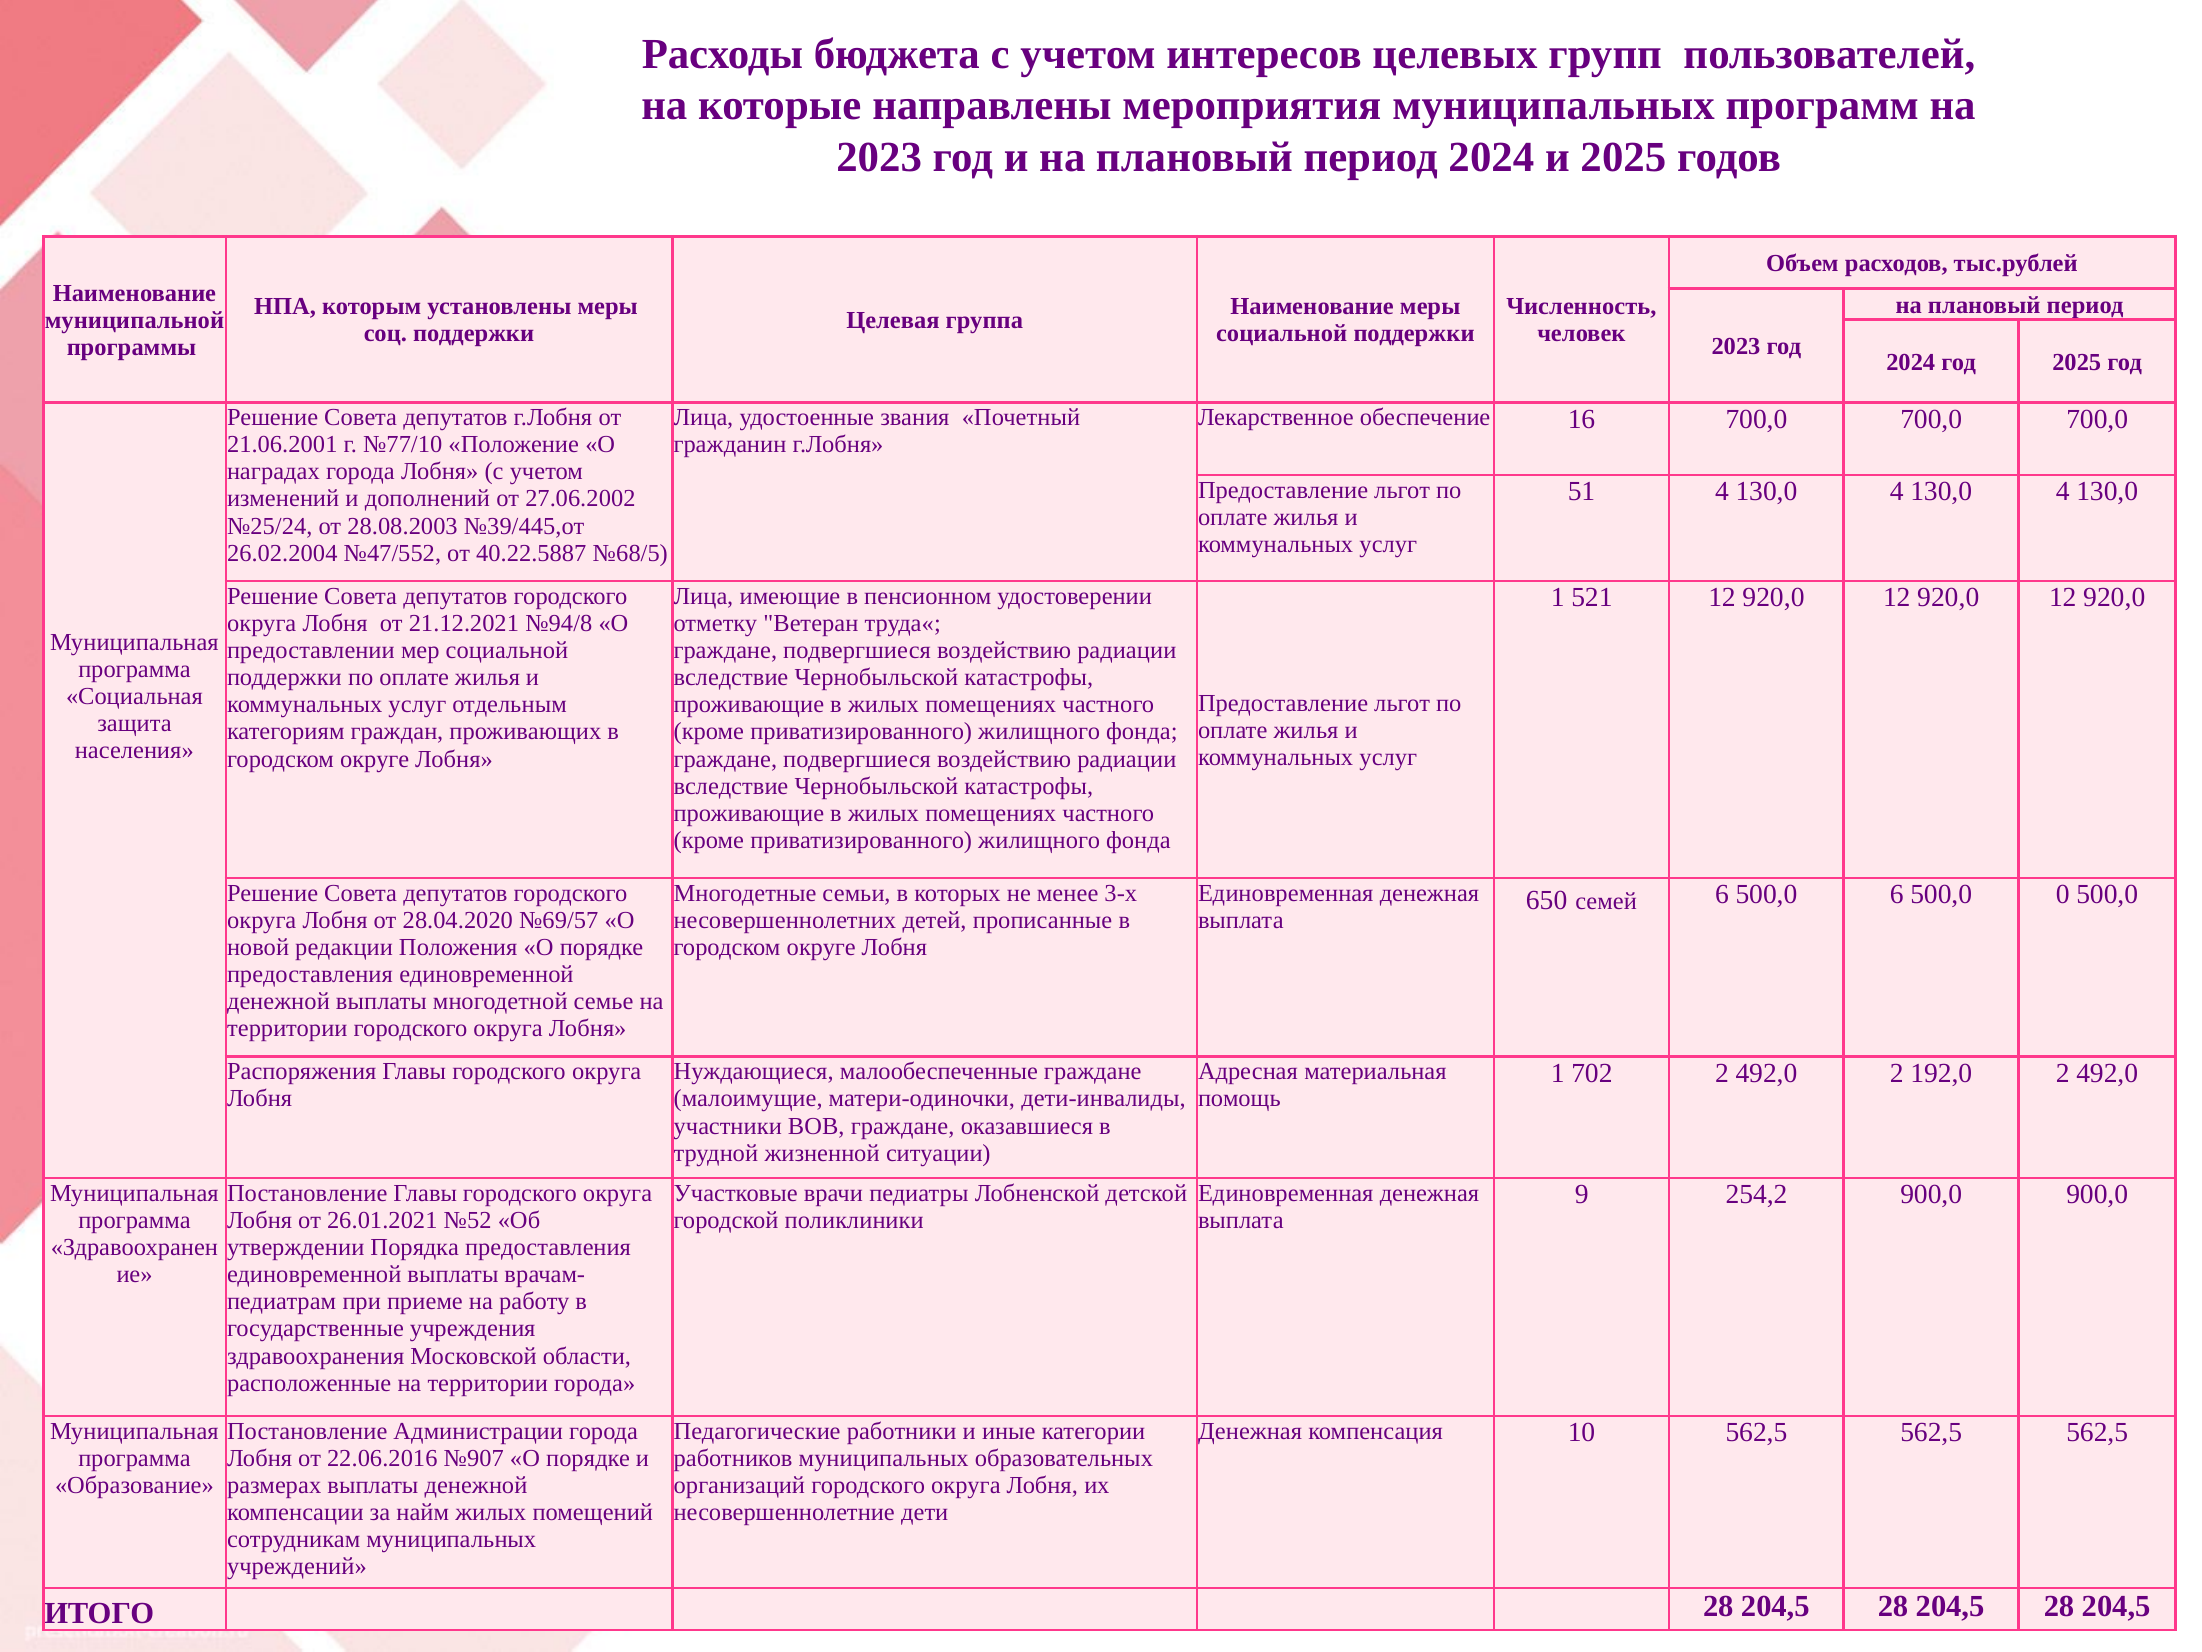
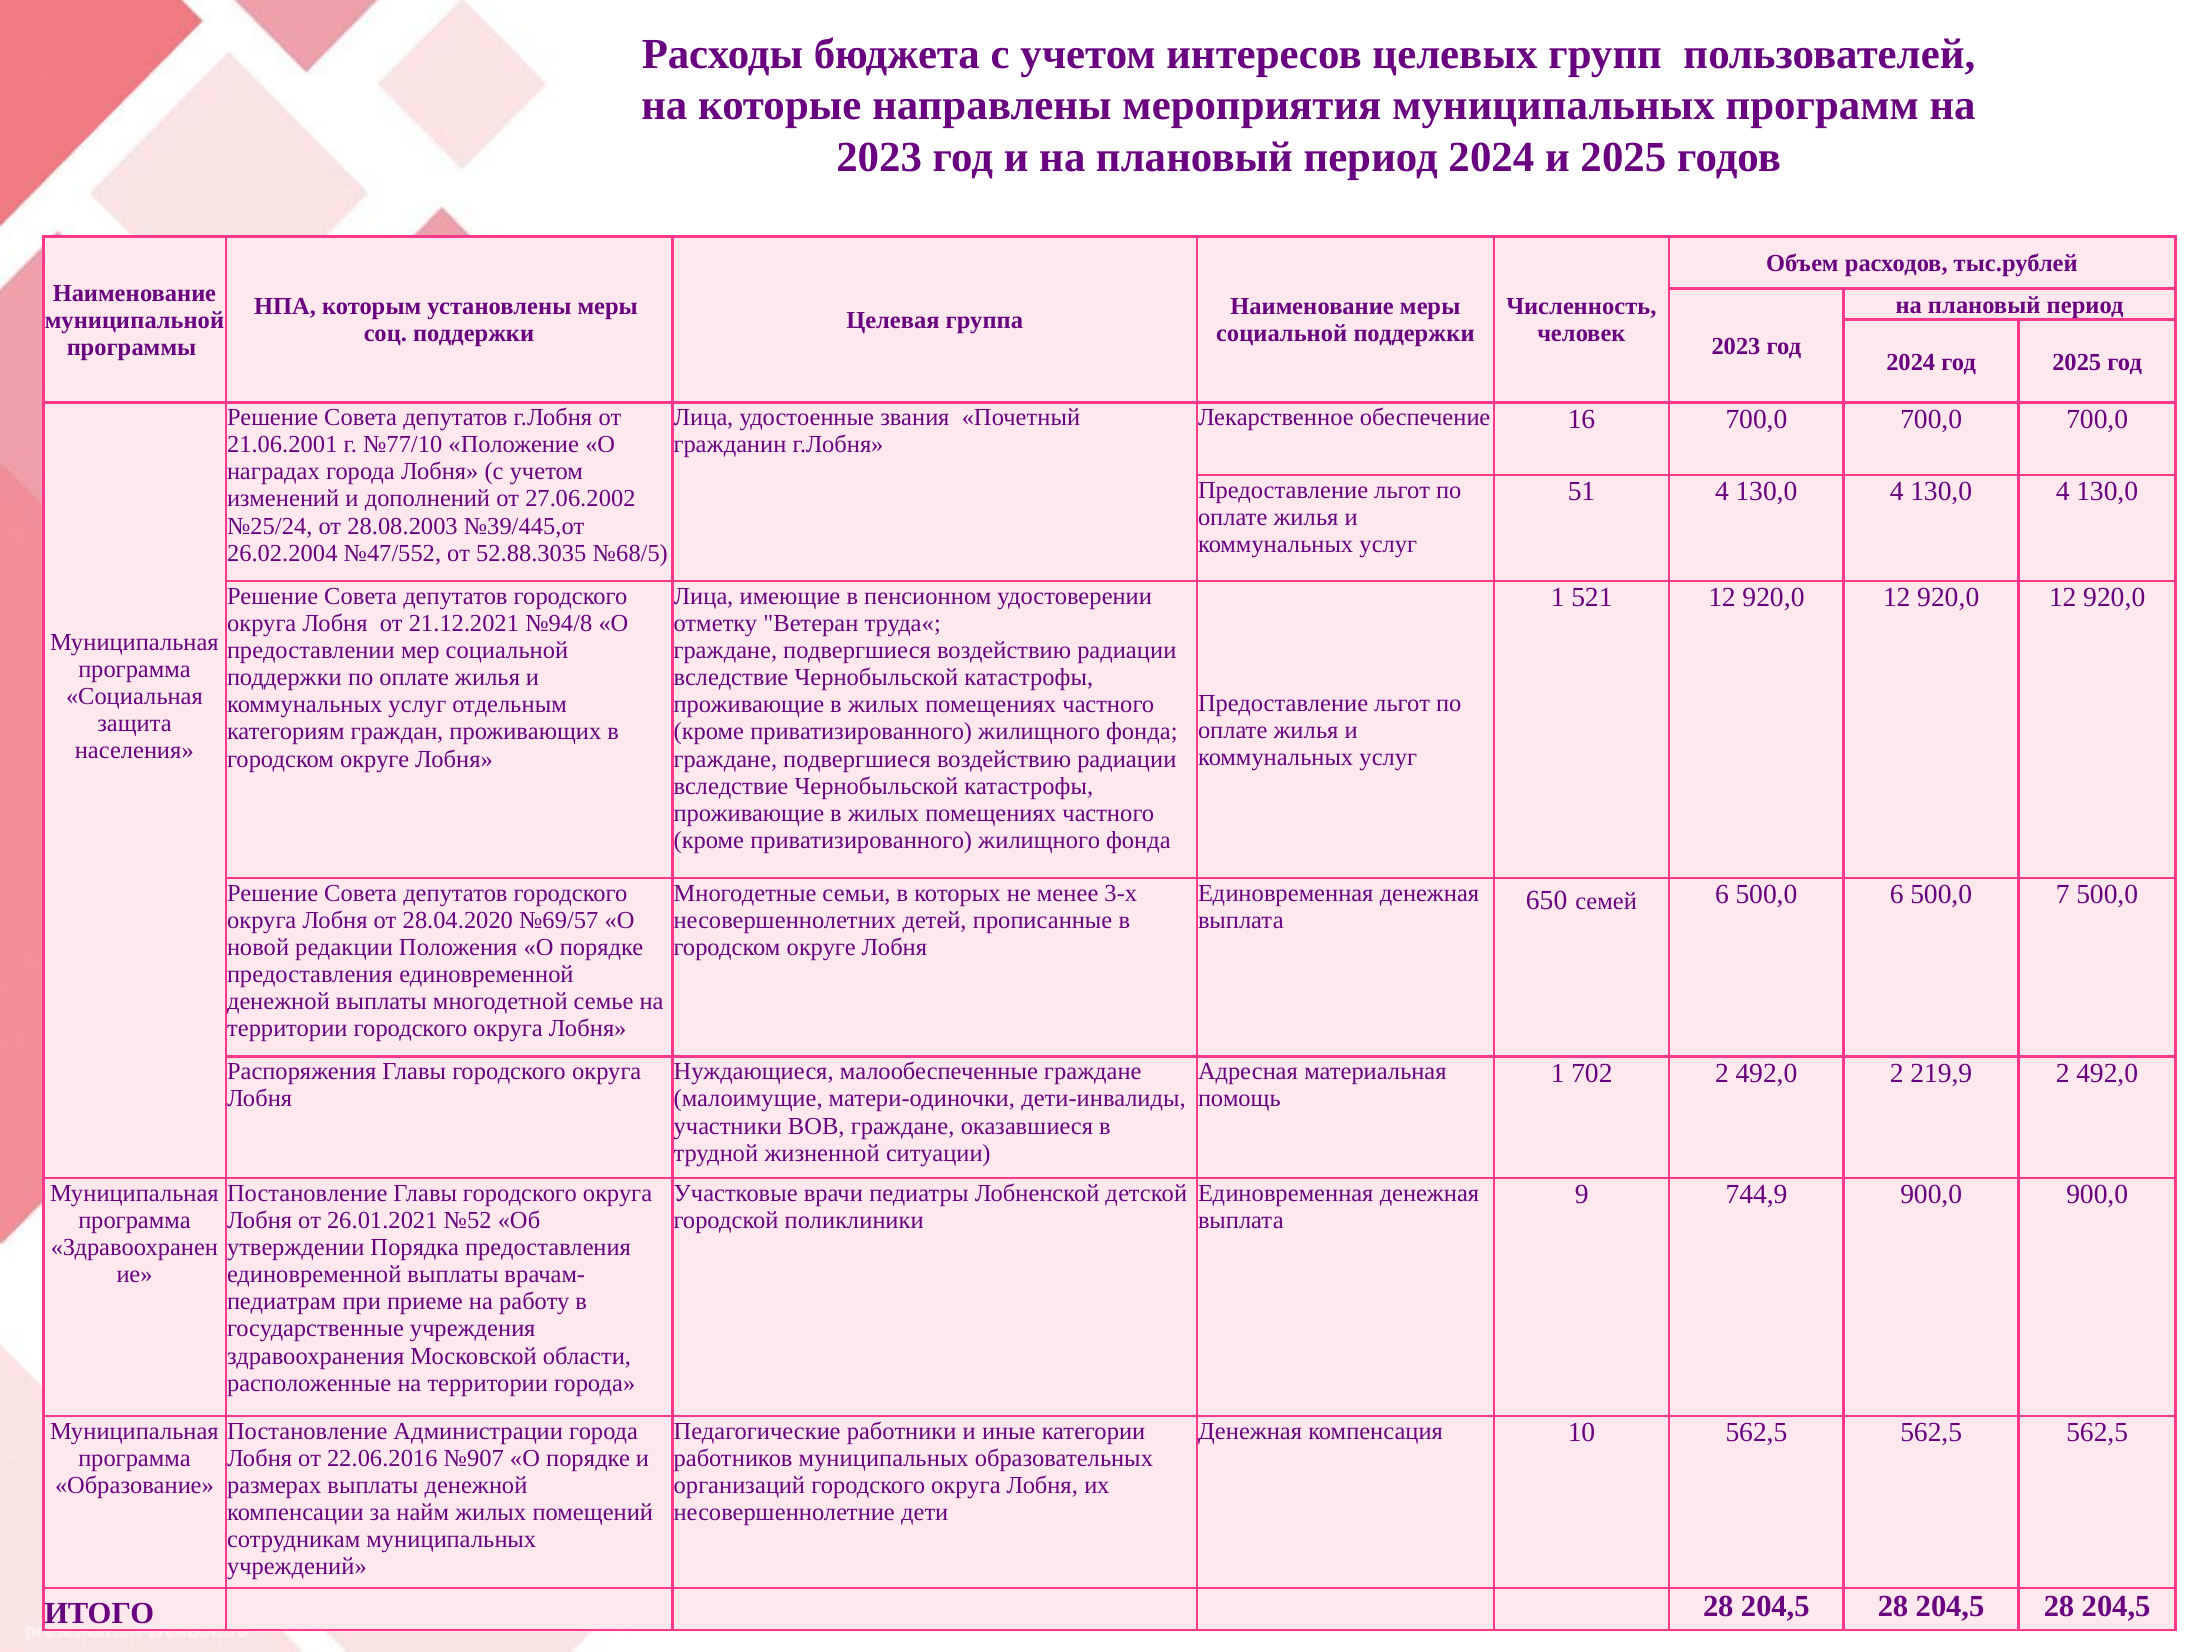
40.22.5887: 40.22.5887 -> 52.88.3035 (531, 553)
0: 0 -> 7 (2063, 894)
192,0: 192,0 -> 219,9 (1941, 1073)
254,2: 254,2 -> 744,9 (1756, 1194)
